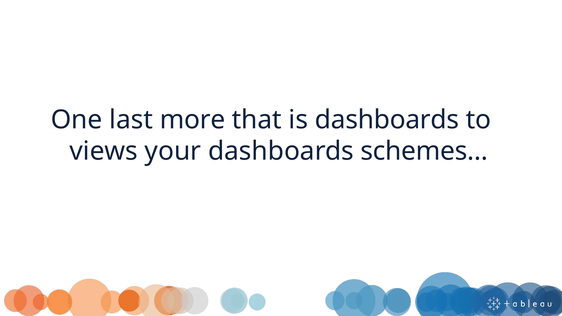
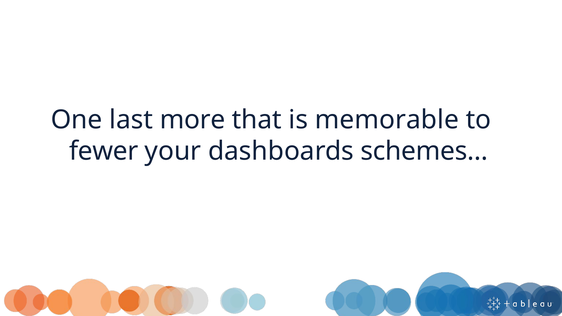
is dashboards: dashboards -> memorable (387, 120)
views: views -> fewer (104, 151)
